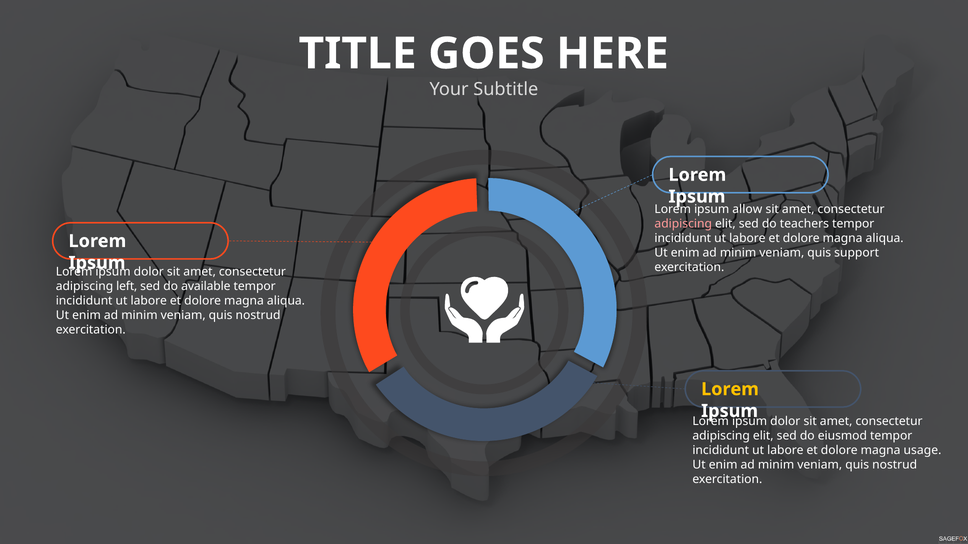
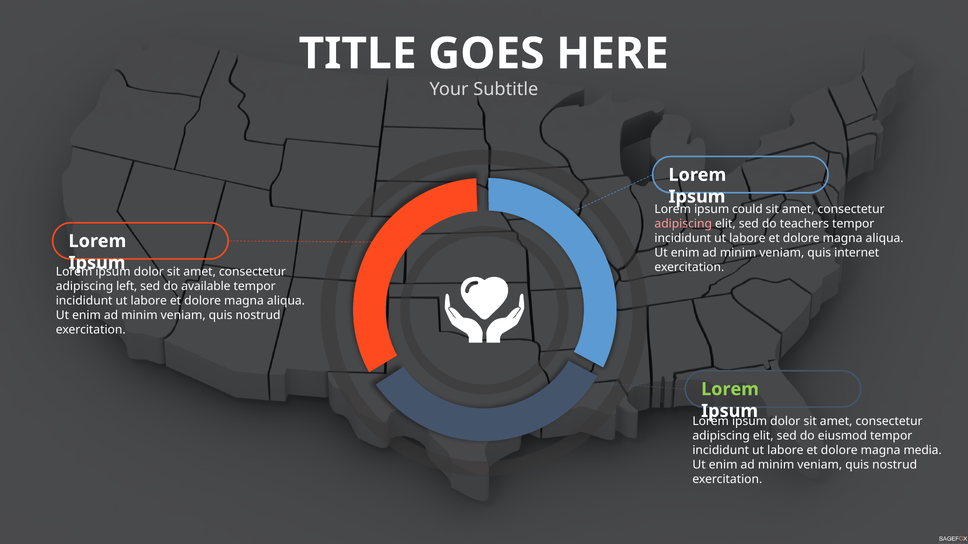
allow: allow -> could (747, 209)
support: support -> internet (857, 253)
Lorem colour: yellow -> light green (730, 390)
usage: usage -> media (923, 451)
